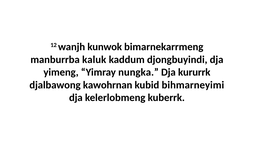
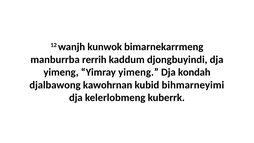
kaluk: kaluk -> rerrih (94, 59)
Yimray nungka: nungka -> yimeng (138, 72)
kururrk: kururrk -> kondah (194, 72)
